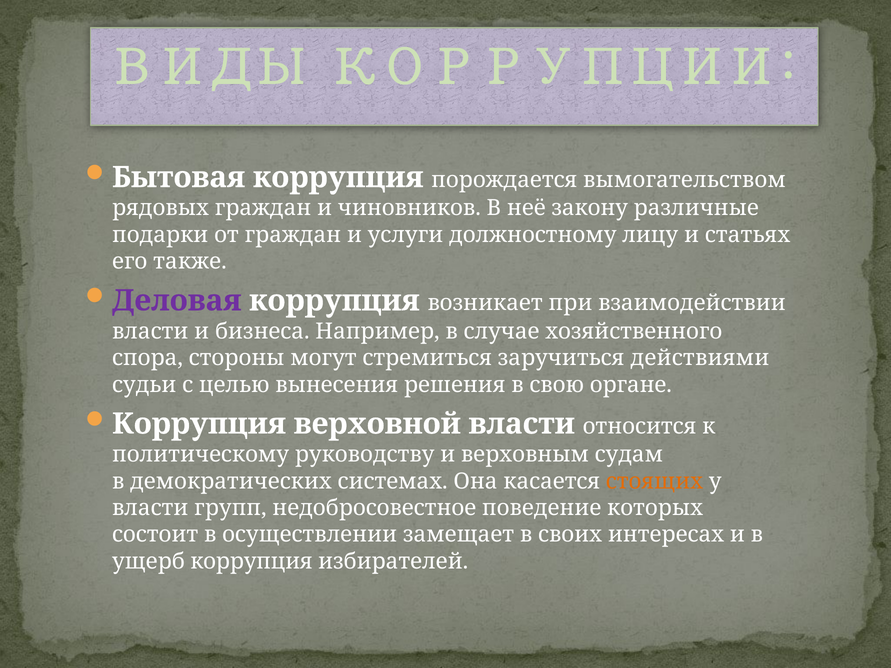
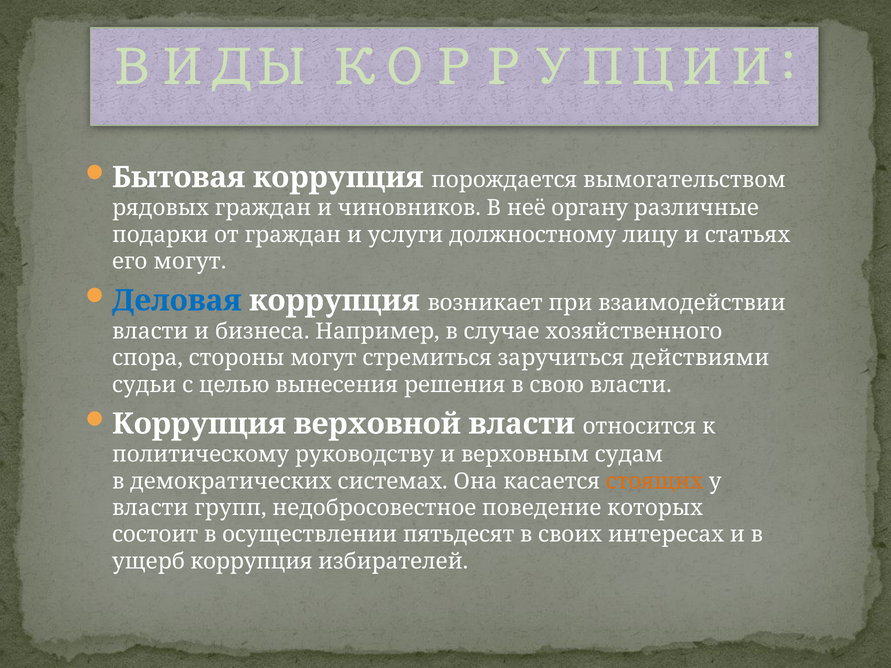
закону: закону -> органу (590, 208)
его также: также -> могут (190, 262)
Деловая colour: purple -> blue (177, 301)
свою органе: органе -> власти (631, 385)
замещает: замещает -> пятьдесят (459, 535)
